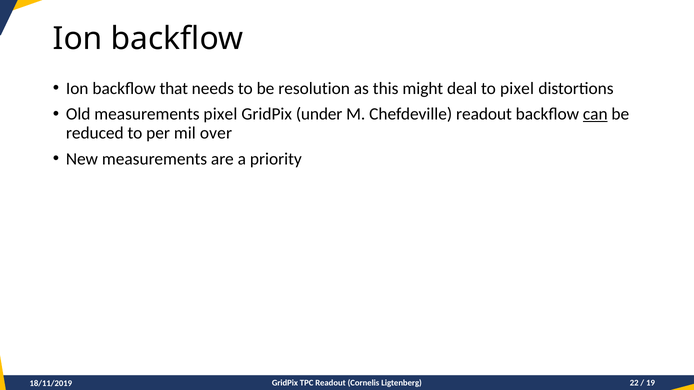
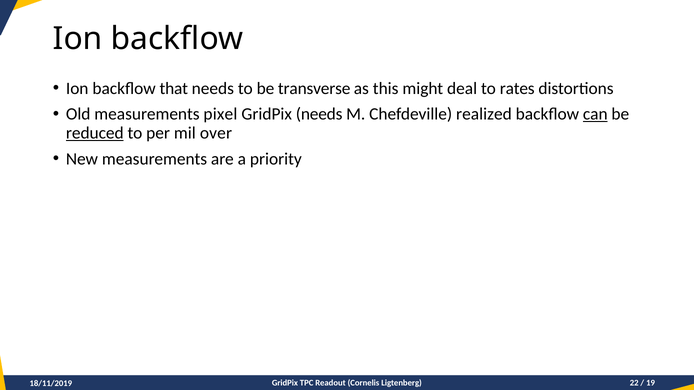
resolution: resolution -> transverse (314, 88)
to pixel: pixel -> rates (517, 88)
GridPix under: under -> needs (319, 114)
Chefdeville readout: readout -> realized (484, 114)
reduced underline: none -> present (95, 133)
